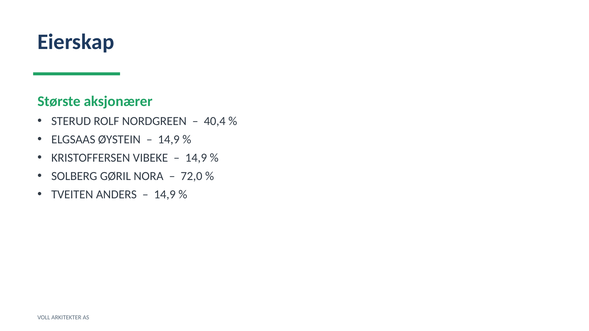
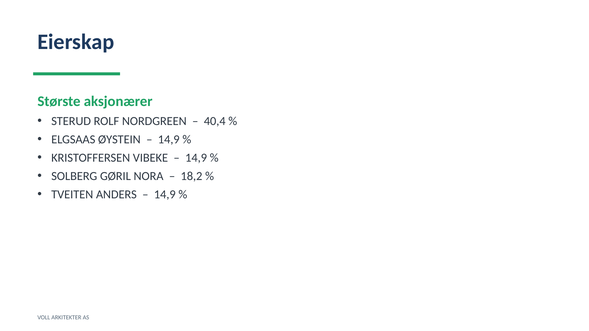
72,0: 72,0 -> 18,2 (192, 176)
